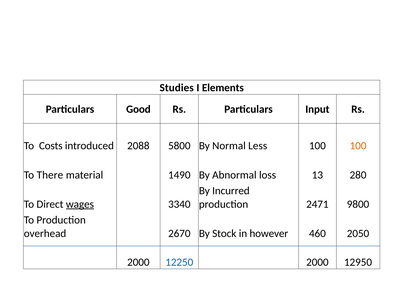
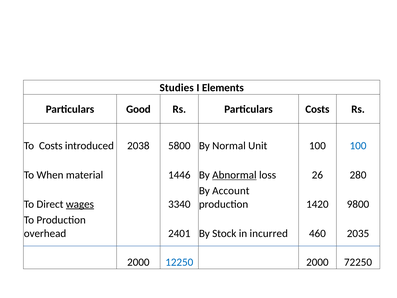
Particulars Input: Input -> Costs (317, 109)
2088: 2088 -> 2038 (138, 146)
Less: Less -> Unit (258, 146)
100 colour: orange -> blue (358, 146)
There: There -> When (50, 175)
1490: 1490 -> 1446 (179, 175)
Abnormal underline: none -> present (234, 175)
13: 13 -> 26 (317, 175)
Incurred: Incurred -> Account (231, 191)
2471: 2471 -> 1420 (317, 204)
2670: 2670 -> 2401 (179, 233)
however: however -> incurred (269, 233)
2050: 2050 -> 2035 (358, 233)
12950: 12950 -> 72250 (358, 262)
